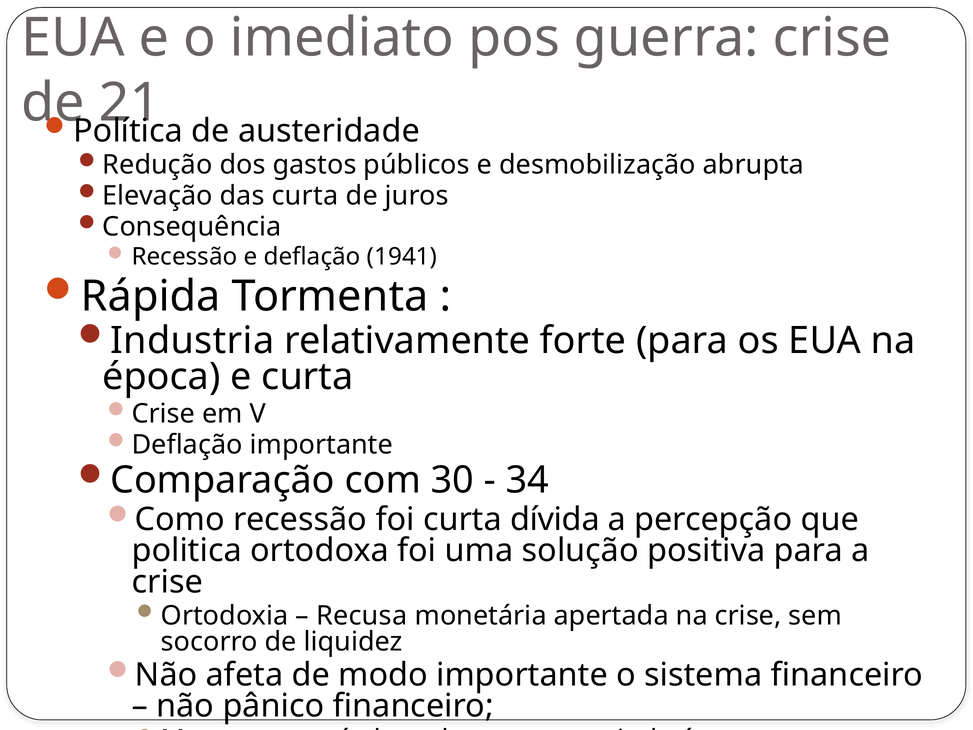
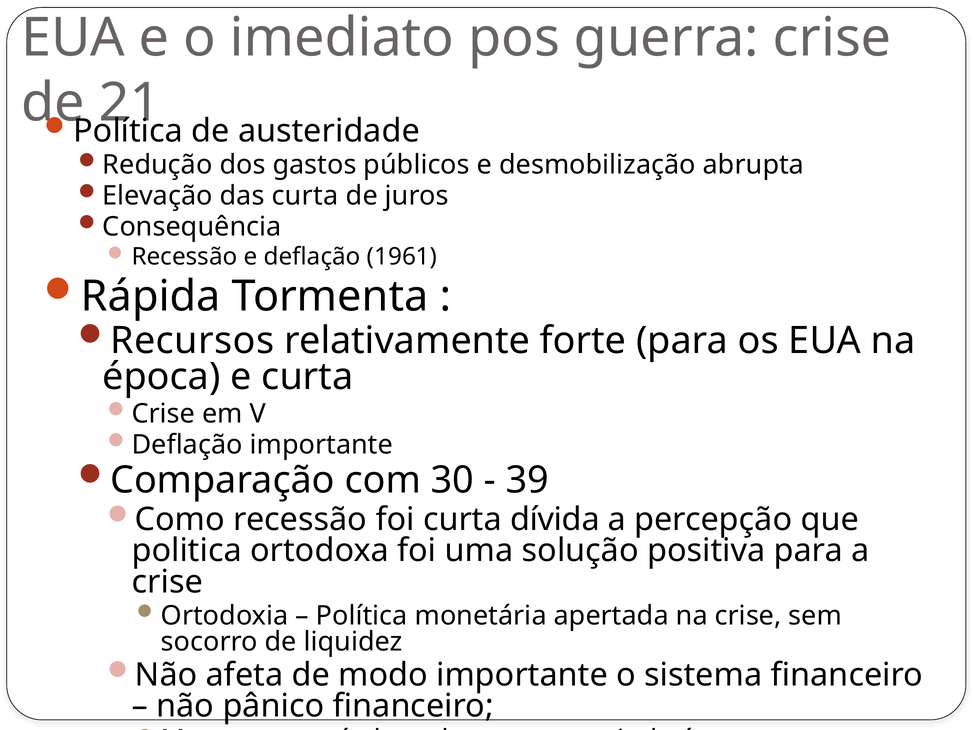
1941: 1941 -> 1961 (402, 257)
Industria: Industria -> Recursos (192, 340)
34: 34 -> 39 (527, 480)
Recusa: Recusa -> Política (362, 615)
